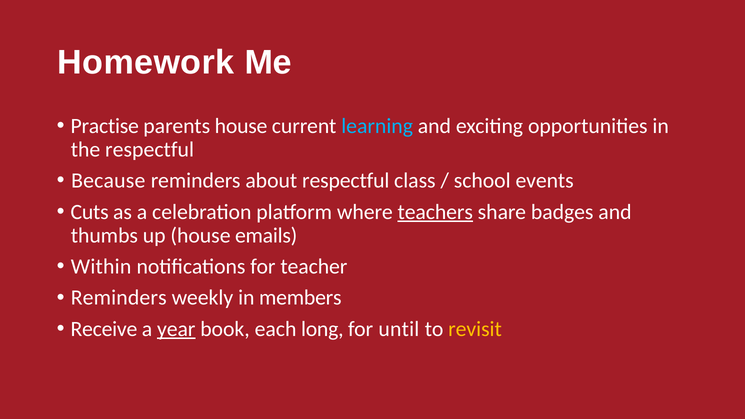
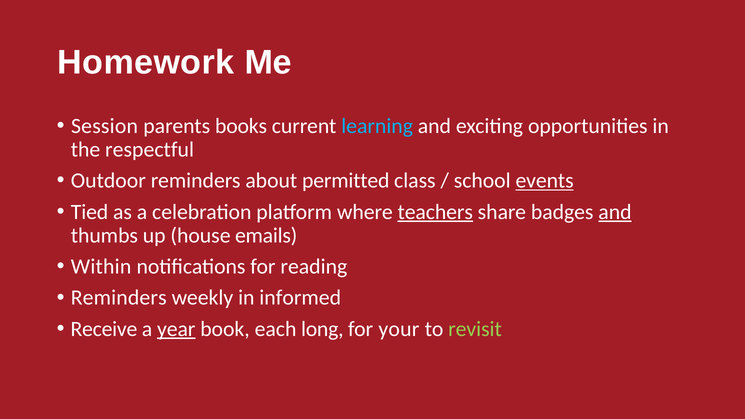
Practise: Practise -> Session (104, 126)
parents house: house -> books (241, 126)
Because: Because -> Outdoor (108, 181)
about respectful: respectful -> permitted (346, 181)
events underline: none -> present (545, 181)
Cuts: Cuts -> Tied (90, 212)
and underline: none -> present (615, 212)
teacher: teacher -> reading (314, 267)
members: members -> informed (300, 298)
until: until -> your (399, 329)
revisit colour: yellow -> light green (475, 329)
